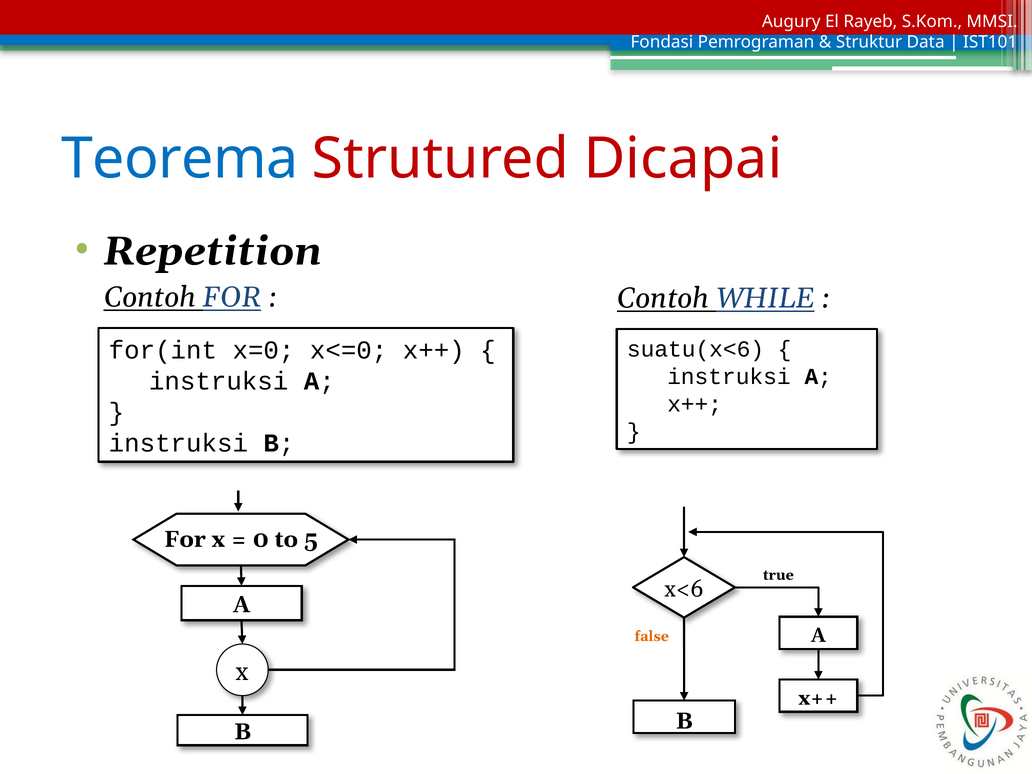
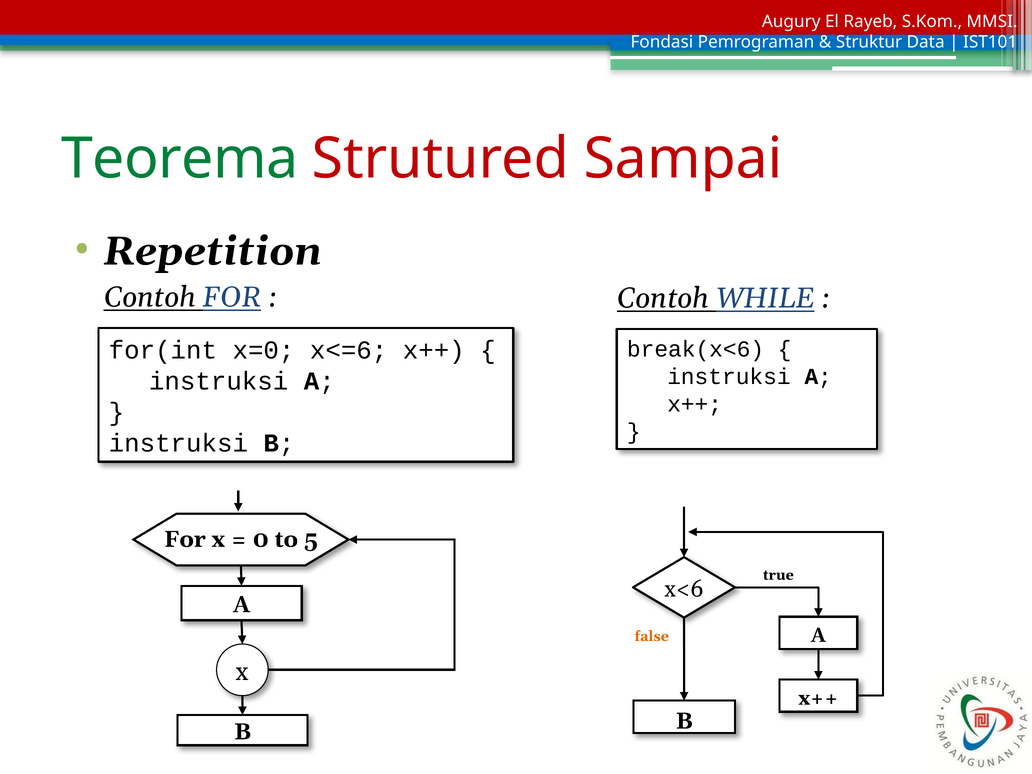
Teorema colour: blue -> green (180, 159)
Dicapai: Dicapai -> Sampai (683, 159)
x<=0: x<=0 -> x<=6 (349, 350)
suatu(x<6: suatu(x<6 -> break(x<6 (696, 349)
